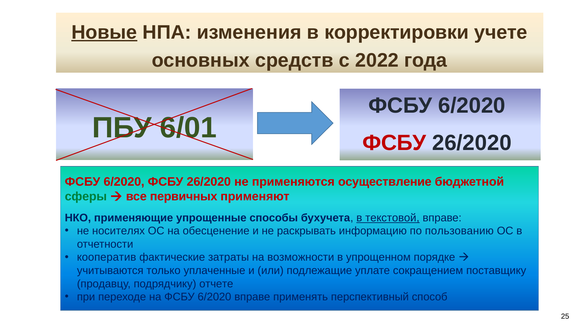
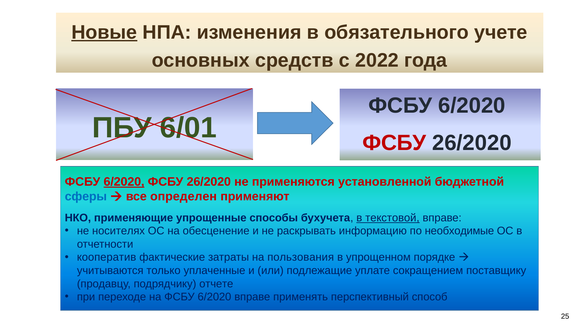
корректировки: корректировки -> обязательного (397, 32)
6/2020 underline: none -> present (124, 182)
осуществление: осуществление -> установленной (385, 182)
сферы colour: green -> blue (86, 197)
первичных: первичных -> определен (184, 197)
пользованию: пользованию -> необходимые (459, 231)
возможности: возможности -> пользования (301, 257)
